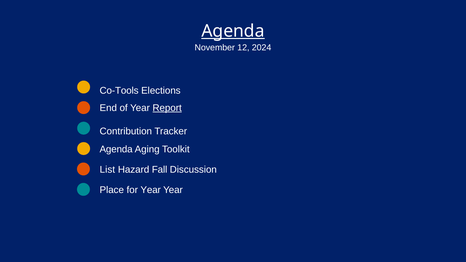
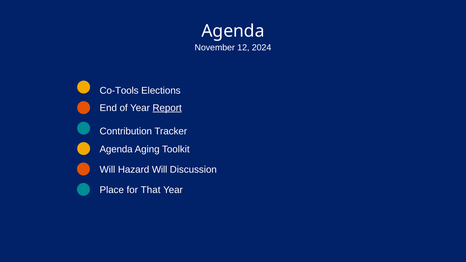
Agenda underline: present -> none (233, 31)
List: List -> Will (107, 170)
Hazard Fall: Fall -> Will (160, 170)
for Year: Year -> That (151, 190)
